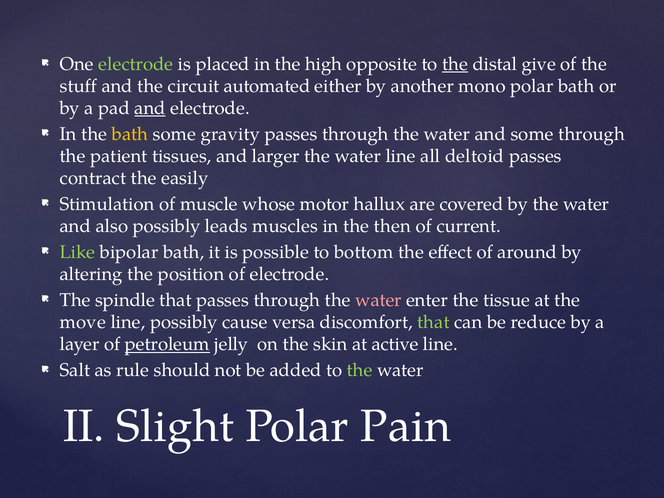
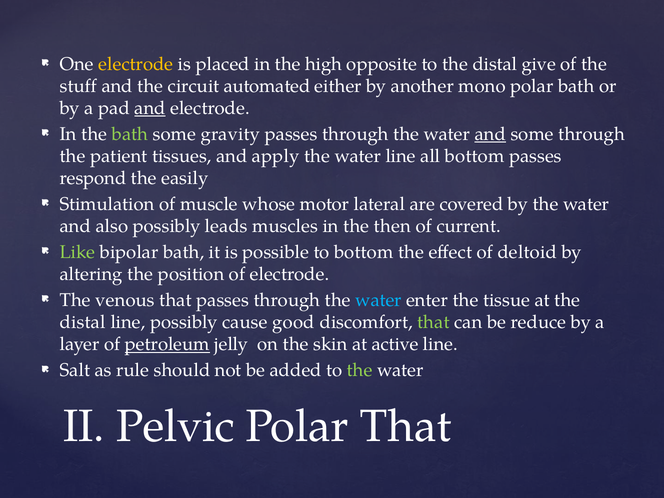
electrode colour: light green -> yellow (136, 64)
the underline: present -> none (455, 64)
bath colour: yellow -> light green (130, 134)
and underline: none -> present (490, 134)
larger: larger -> apply (276, 156)
all deltoid: deltoid -> bottom (475, 156)
contract: contract -> respond (93, 178)
hallux: hallux -> lateral (379, 204)
around: around -> deltoid (527, 252)
spindle: spindle -> venous (125, 300)
water colour: pink -> light blue (378, 300)
move: move -> distal (83, 322)
versa: versa -> good (294, 322)
Slight: Slight -> Pelvic (175, 426)
Polar Pain: Pain -> That (406, 426)
